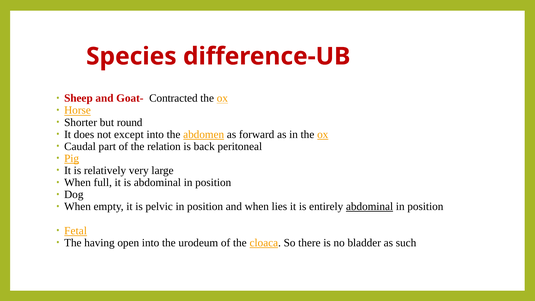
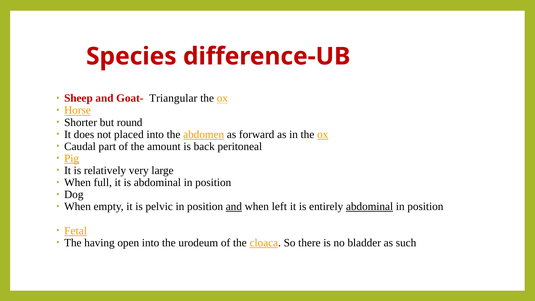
Contracted: Contracted -> Triangular (173, 98)
except: except -> placed (129, 134)
relation: relation -> amount (164, 146)
and underline: none -> present (234, 207)
lies: lies -> left (279, 207)
